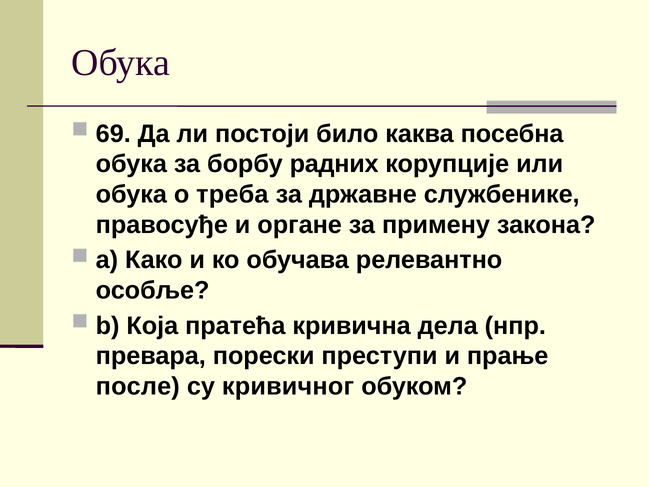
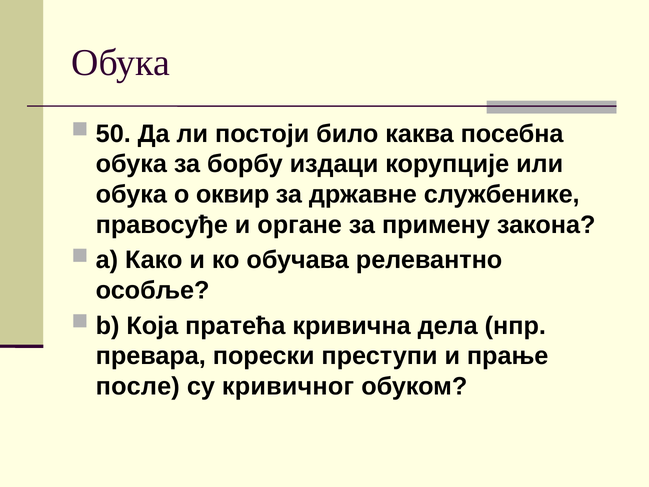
69: 69 -> 50 (113, 134)
радних: радних -> издаци (334, 164)
треба: треба -> оквир (233, 194)
